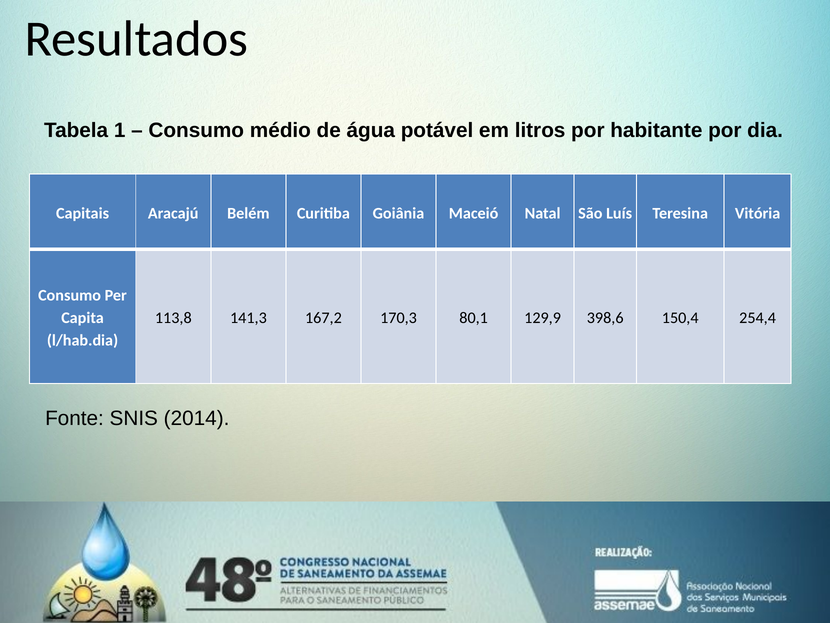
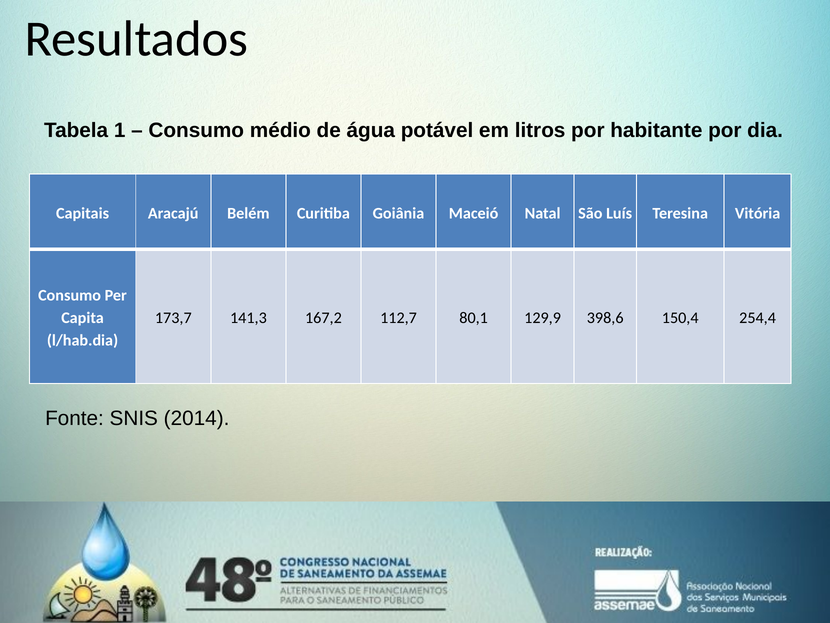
113,8: 113,8 -> 173,7 (173, 318)
170,3: 170,3 -> 112,7 (399, 318)
